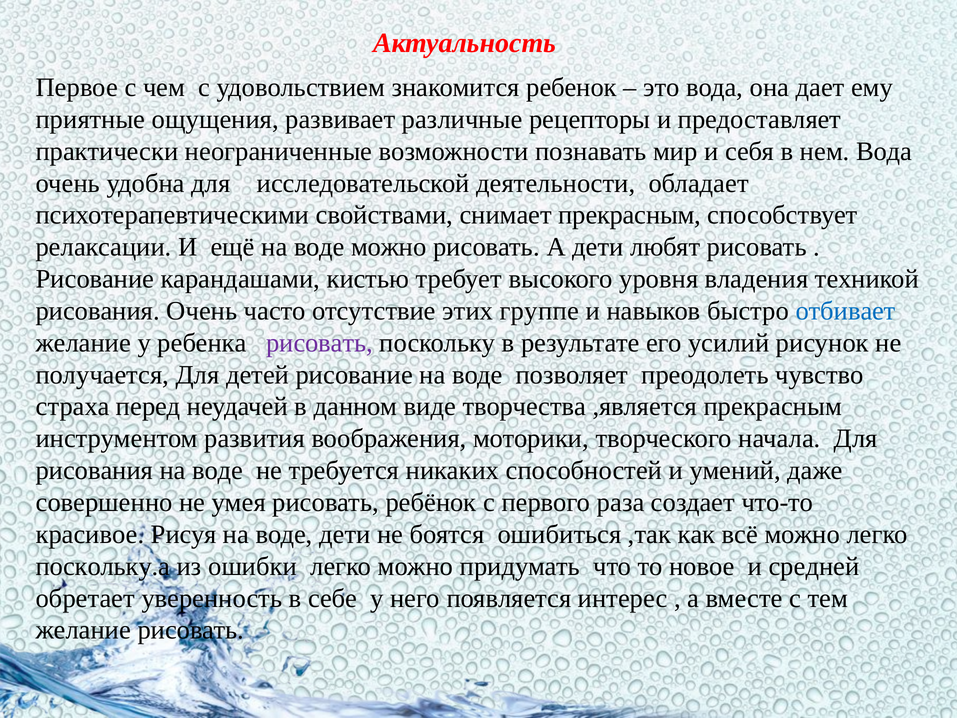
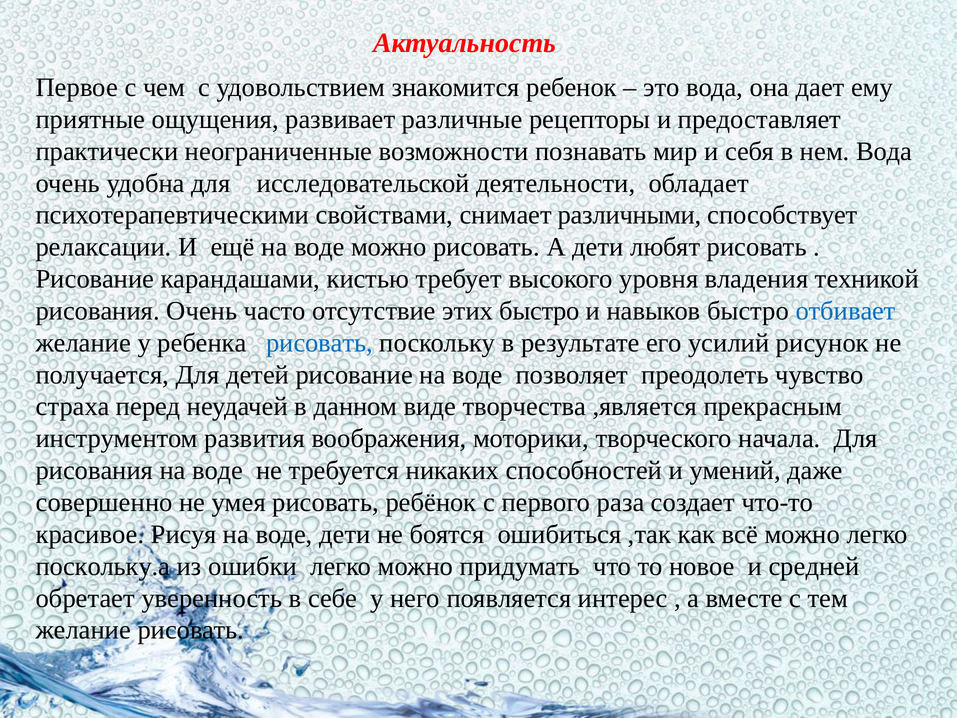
снимает прекрасным: прекрасным -> различными (630, 215)
этих группе: группе -> быстро (540, 311)
рисовать colour: purple -> blue (319, 343)
